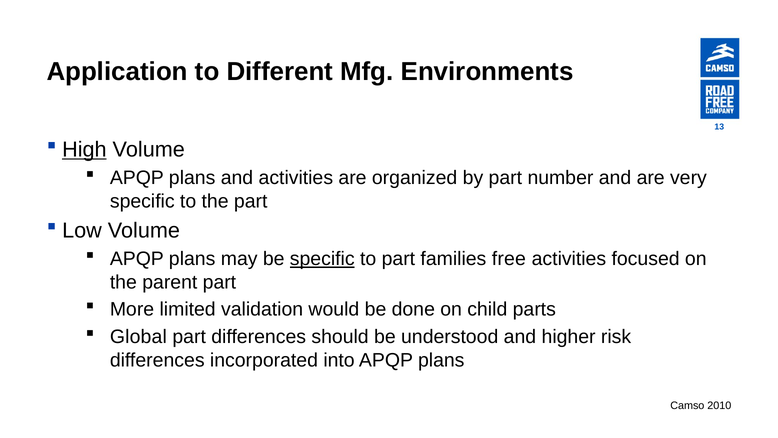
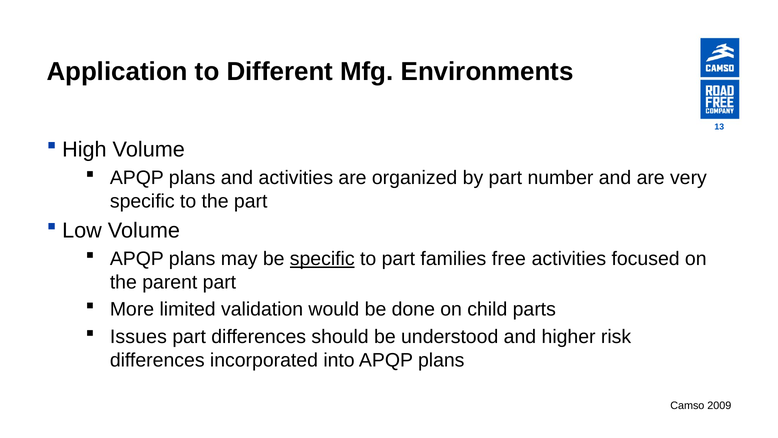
High underline: present -> none (84, 150)
Global: Global -> Issues (138, 337)
2010: 2010 -> 2009 (719, 405)
